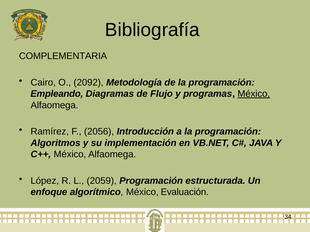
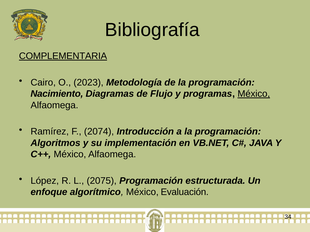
COMPLEMENTARIA underline: none -> present (63, 56)
2092: 2092 -> 2023 (89, 83)
Empleando: Empleando -> Nacimiento (57, 94)
2056: 2056 -> 2074 (99, 132)
2059: 2059 -> 2075 (102, 181)
